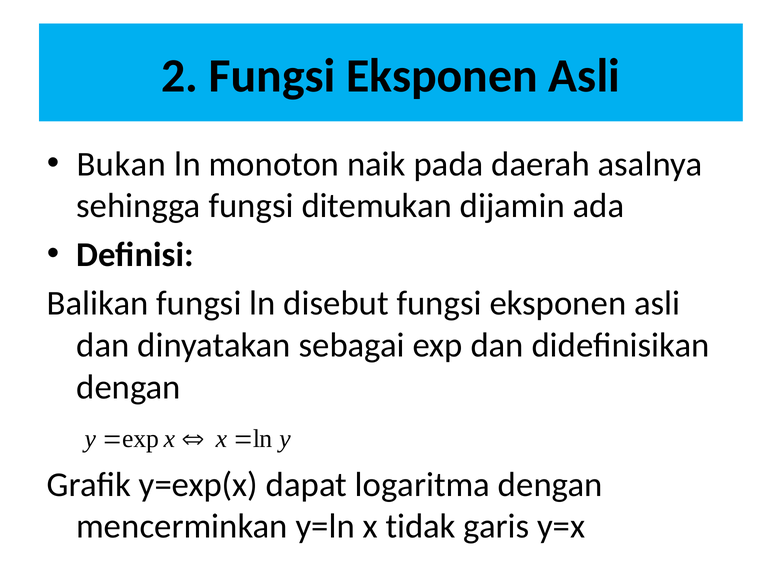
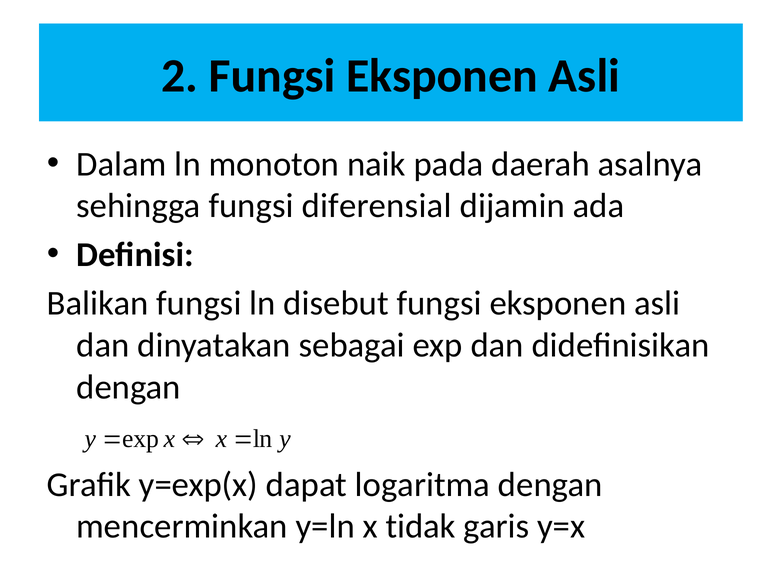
Bukan: Bukan -> Dalam (121, 164)
ditemukan: ditemukan -> diferensial (377, 206)
